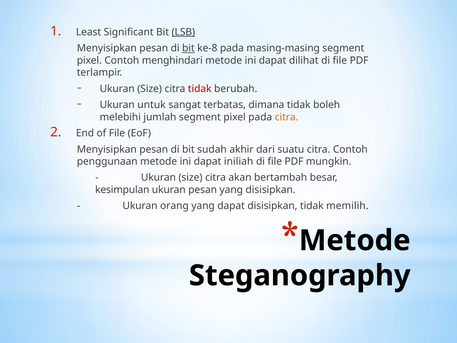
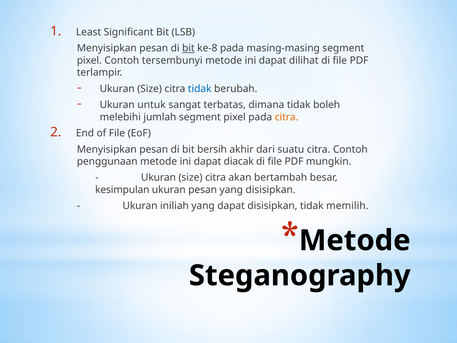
LSB underline: present -> none (183, 32)
menghindari: menghindari -> tersembunyi (172, 60)
tidak colour: red -> blue (200, 89)
sudah: sudah -> bersih (212, 149)
iniliah: iniliah -> diacak (239, 161)
orang: orang -> iniliah (174, 206)
